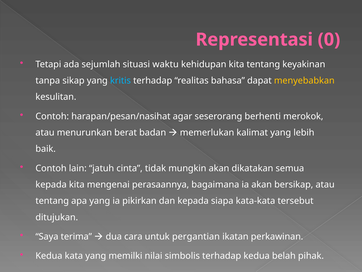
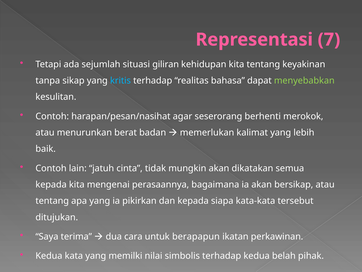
0: 0 -> 7 (329, 40)
waktu: waktu -> giliran (166, 64)
menyebabkan colour: yellow -> light green (304, 81)
pergantian: pergantian -> berapapun (196, 236)
